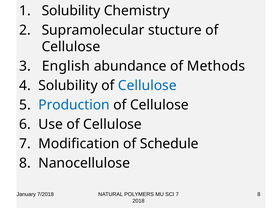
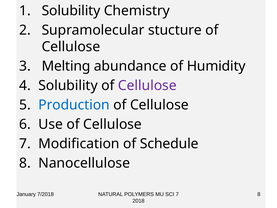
English: English -> Melting (66, 66)
Methods: Methods -> Humidity (216, 66)
Cellulose colour: blue -> purple (147, 85)
